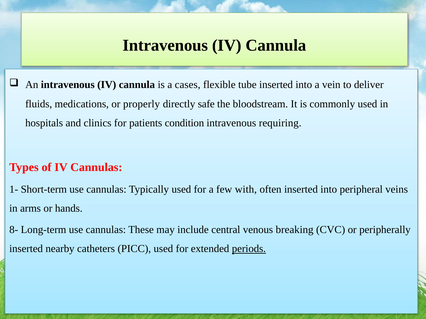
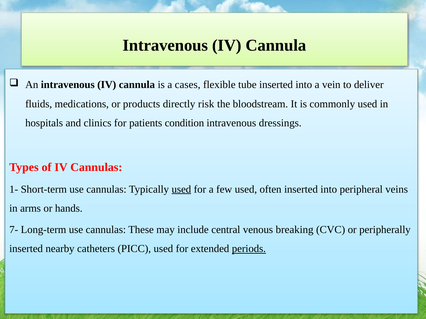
properly: properly -> products (142, 104)
safe: safe -> risk (206, 104)
requiring: requiring -> dressings (280, 123)
used underline: none -> present (181, 189)
few with: with -> used (246, 189)
8-: 8- -> 7- (14, 230)
